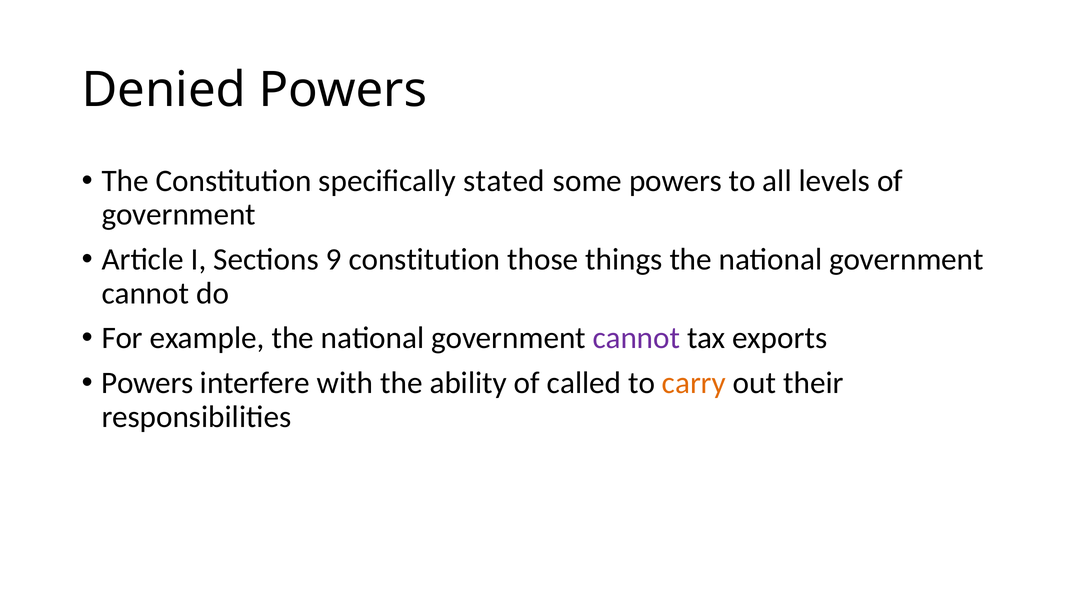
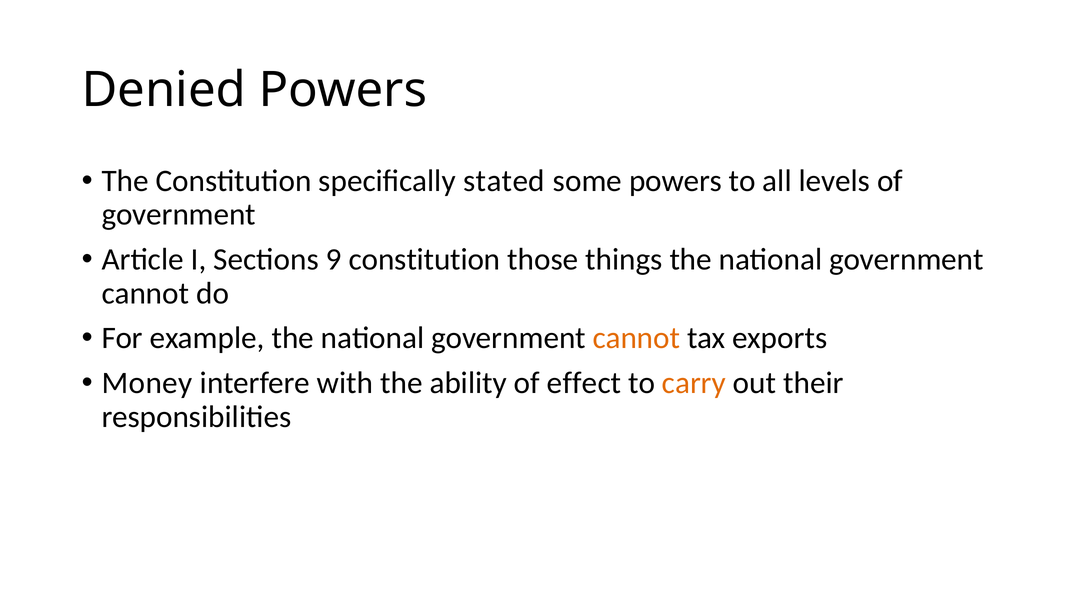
cannot colour: purple -> orange (636, 338)
Powers: Powers -> Money (147, 383)
called: called -> effect (584, 383)
